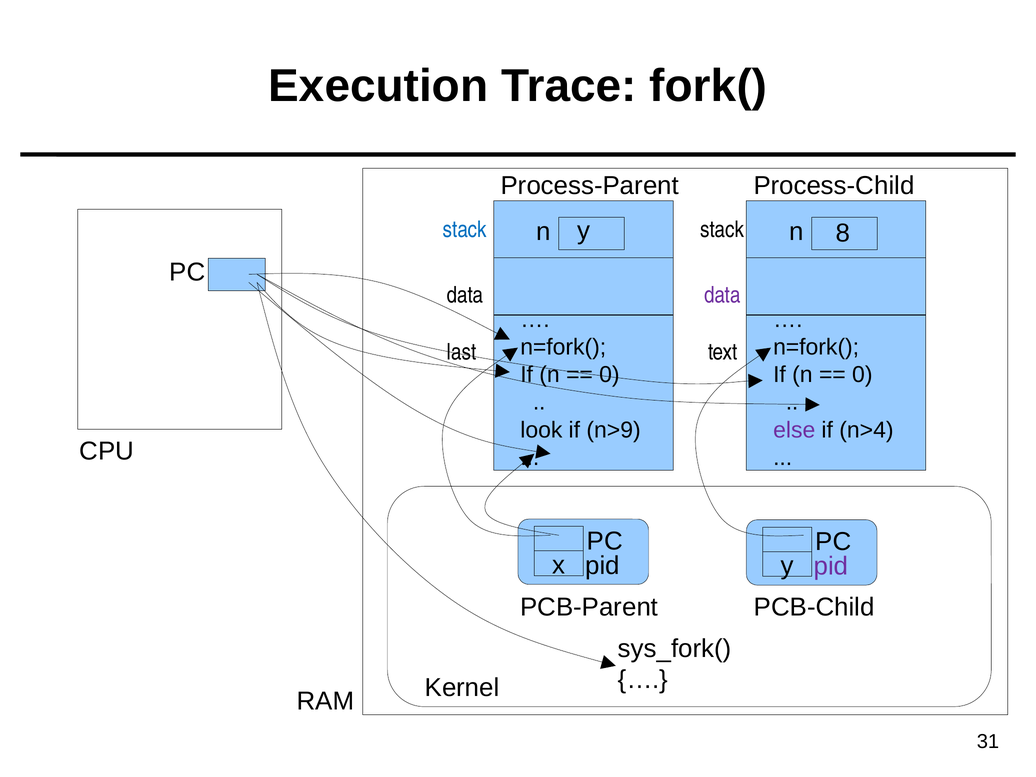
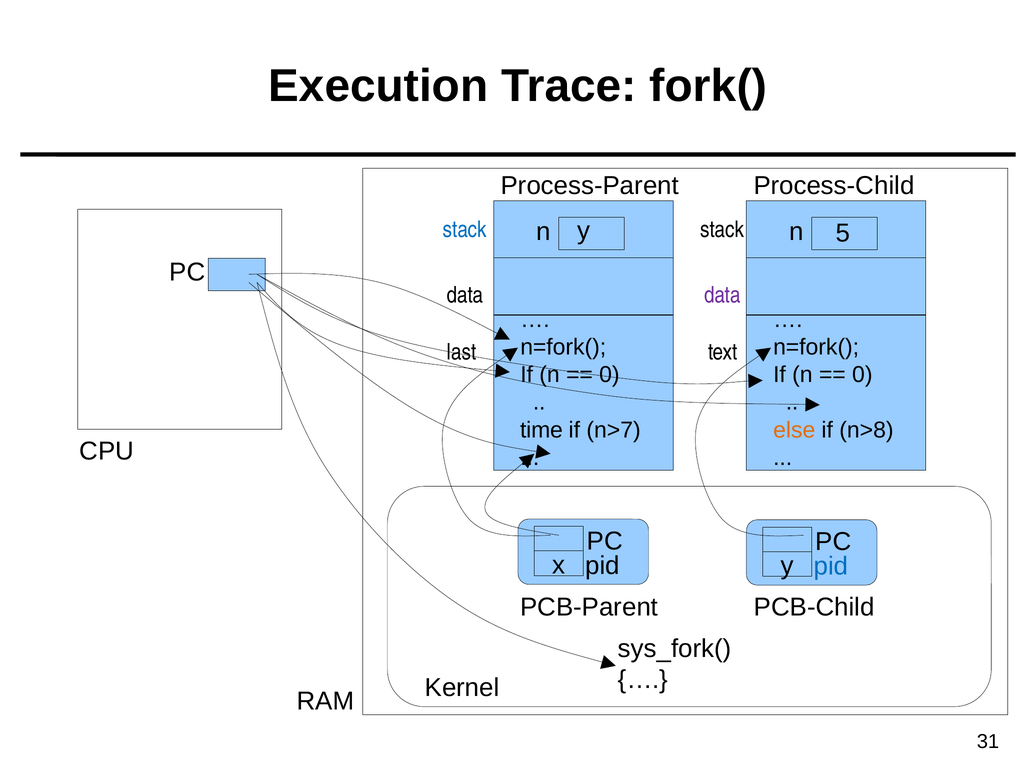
8: 8 -> 5 (843, 233)
look: look -> time (541, 430)
n>9: n>9 -> n>7 (614, 430)
else colour: purple -> orange (794, 430)
n>4: n>4 -> n>8 (866, 430)
pid colour: purple -> blue (831, 566)
